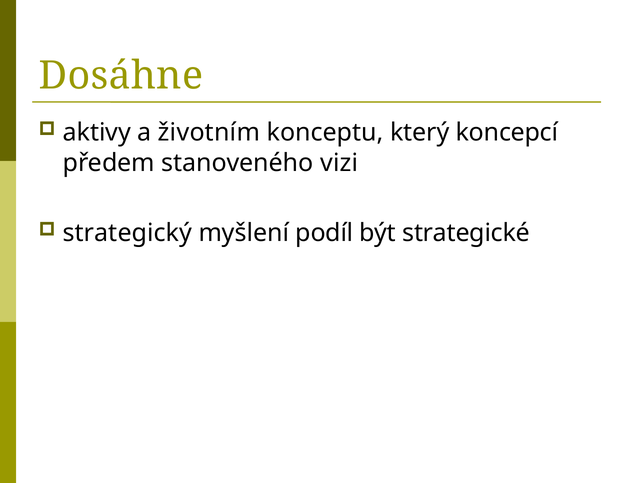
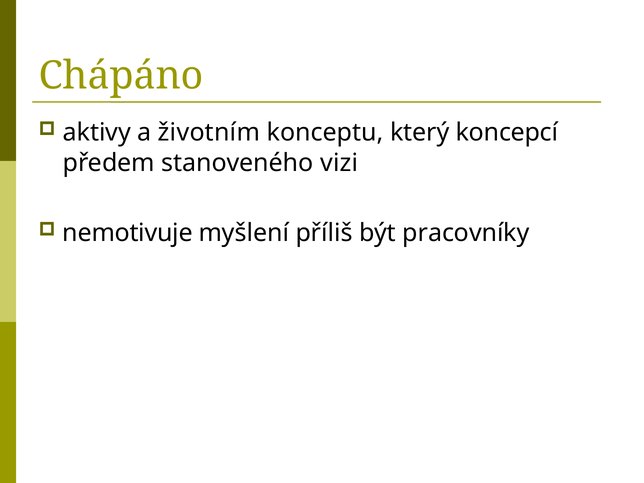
Dosáhne: Dosáhne -> Chápáno (121, 76)
strategický: strategický -> nemotivuje (128, 233)
podíl: podíl -> příliš (324, 233)
strategické: strategické -> pracovníky (466, 233)
